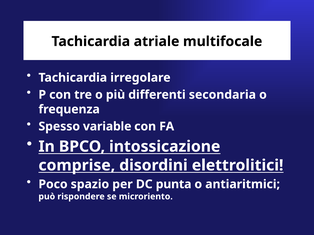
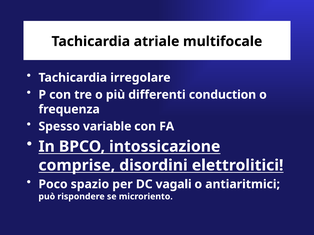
secondaria: secondaria -> conduction (222, 95)
punta: punta -> vagali (174, 185)
